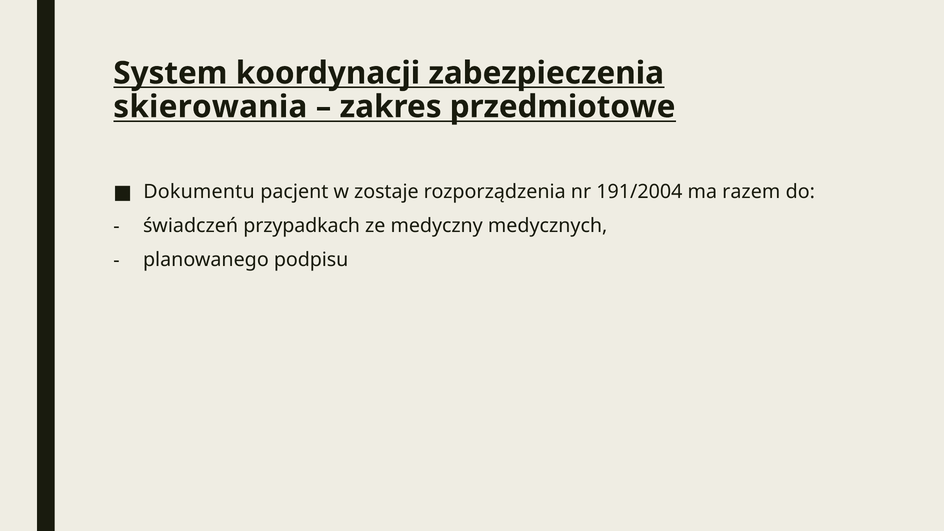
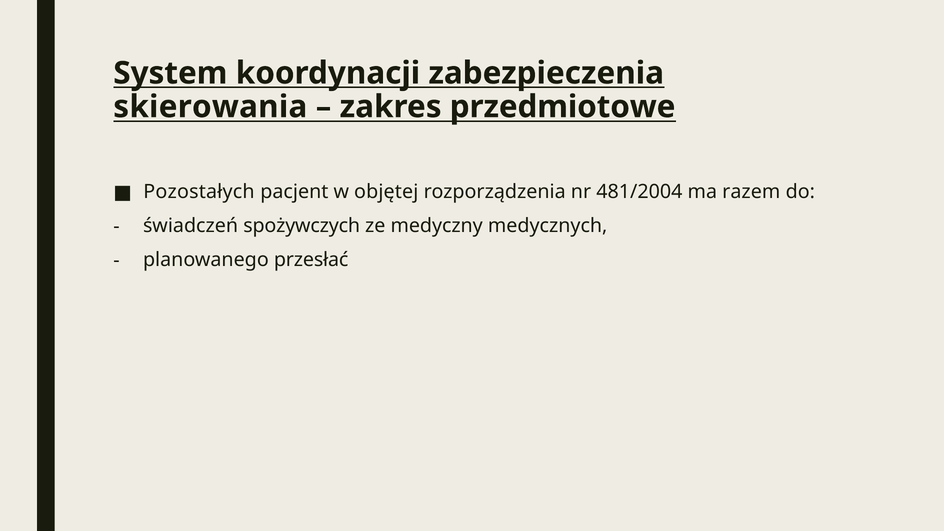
Dokumentu: Dokumentu -> Pozostałych (199, 192)
zostaje: zostaje -> objętej (386, 192)
191/2004: 191/2004 -> 481/2004 (639, 192)
przypadkach: przypadkach -> spożywczych (302, 226)
podpisu: podpisu -> przesłać (311, 260)
